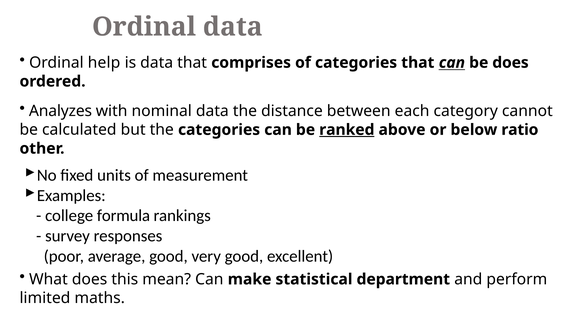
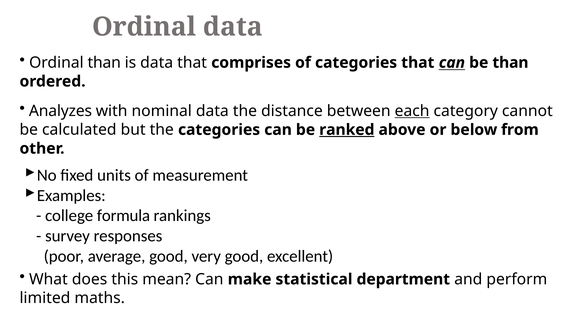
Ordinal help: help -> than (104, 63)
be does: does -> than (510, 63)
each underline: none -> present (412, 111)
ratio: ratio -> from (520, 130)
